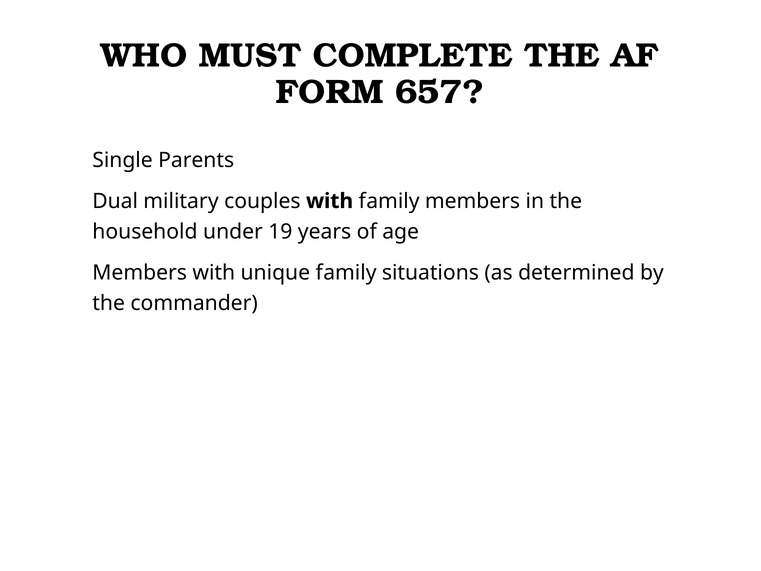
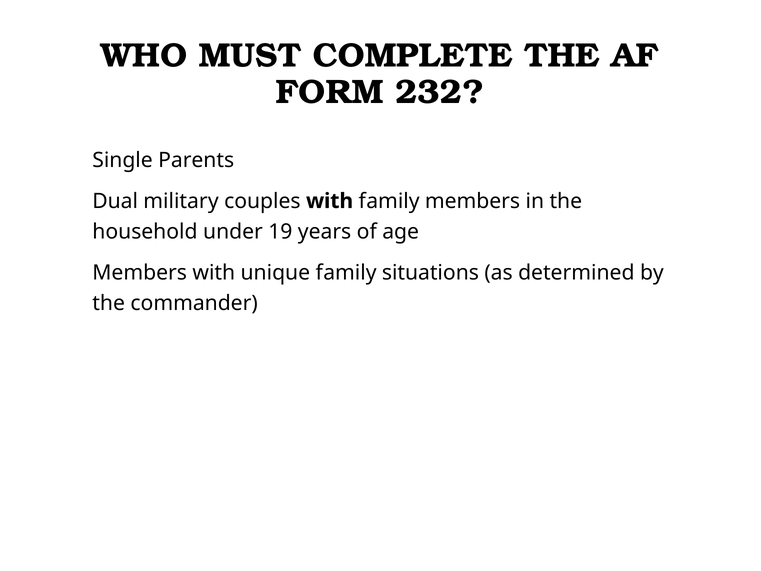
657: 657 -> 232 (440, 92)
